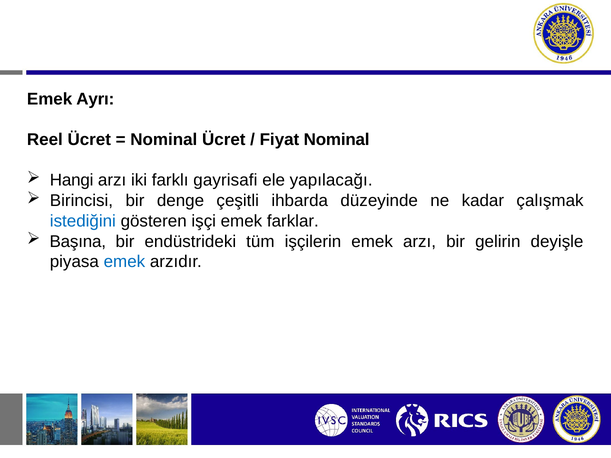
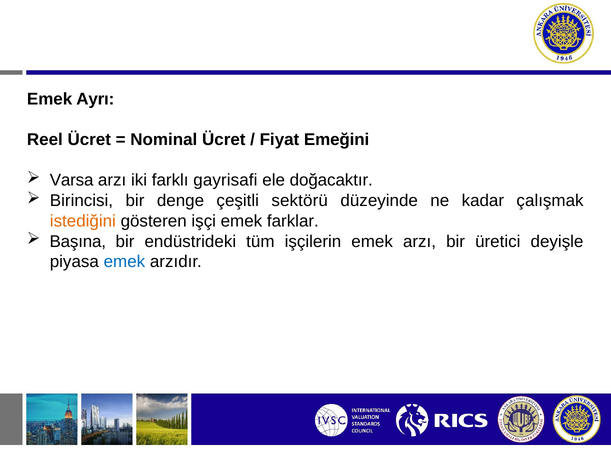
Fiyat Nominal: Nominal -> Emeğini (337, 140)
Hangi: Hangi -> Varsa (72, 180)
yapılacağı: yapılacağı -> doğacaktır (331, 180)
ihbarda: ihbarda -> sektörü (300, 201)
istediğini colour: blue -> orange (83, 221)
gelirin: gelirin -> üretici (498, 242)
